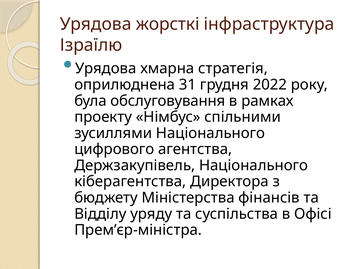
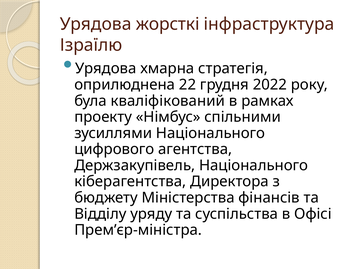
31: 31 -> 22 (188, 85)
обслуговування: обслуговування -> кваліфікований (168, 101)
